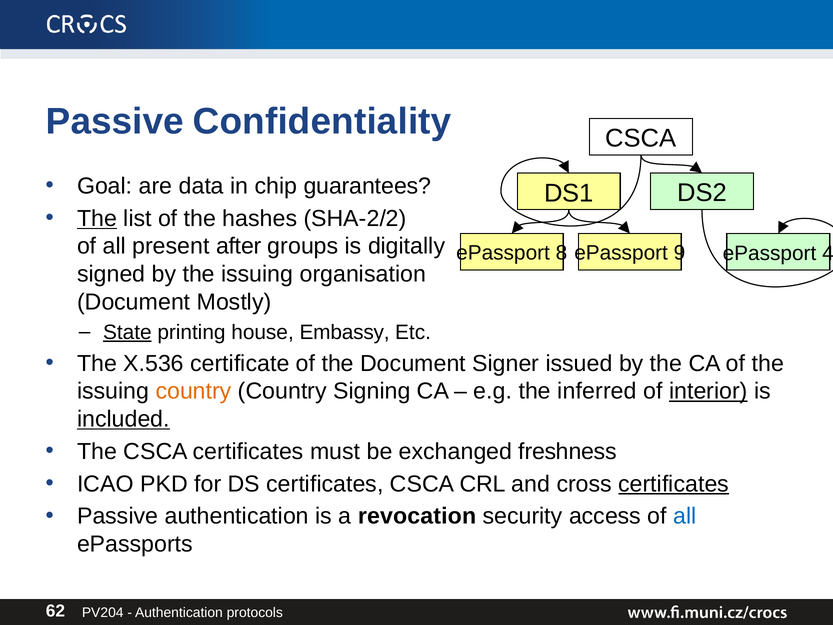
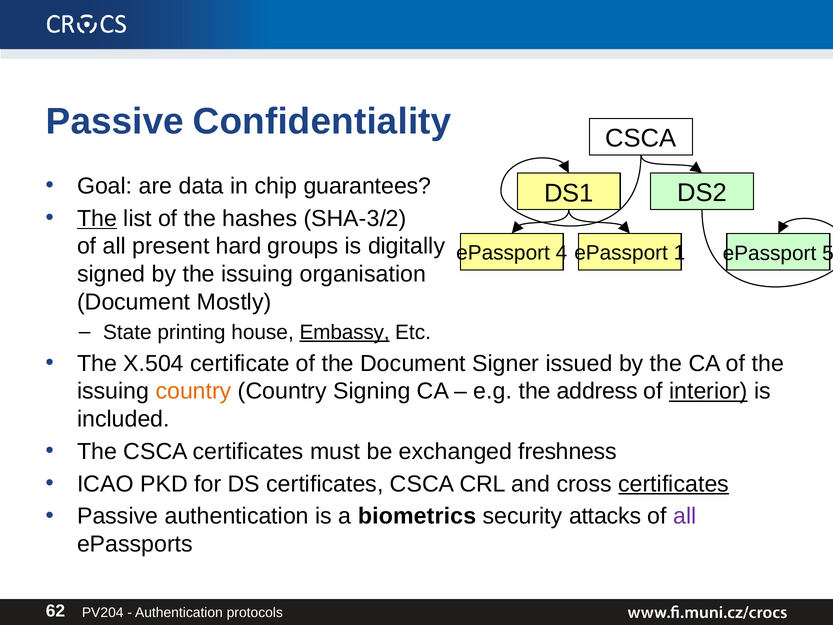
SHA-2/2: SHA-2/2 -> SHA-3/2 (355, 218)
after: after -> hard (239, 246)
8: 8 -> 4 (561, 253)
9: 9 -> 1 (680, 253)
4: 4 -> 5 (828, 253)
State underline: present -> none (127, 332)
Embassy underline: none -> present (345, 332)
X.536: X.536 -> X.504 (154, 363)
inferred: inferred -> address (597, 391)
included underline: present -> none (123, 419)
revocation: revocation -> biometrics (417, 516)
access: access -> attacks (605, 516)
all colour: blue -> purple (685, 516)
